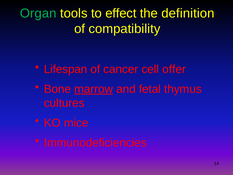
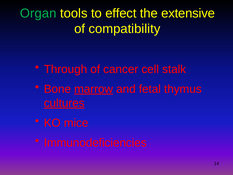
definition: definition -> extensive (188, 13)
Lifespan: Lifespan -> Through (66, 69)
offer: offer -> stalk (174, 69)
cultures underline: none -> present (64, 103)
